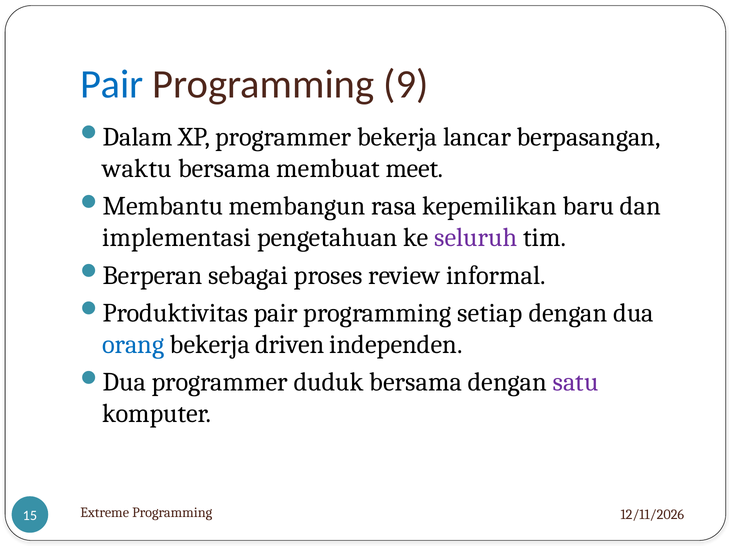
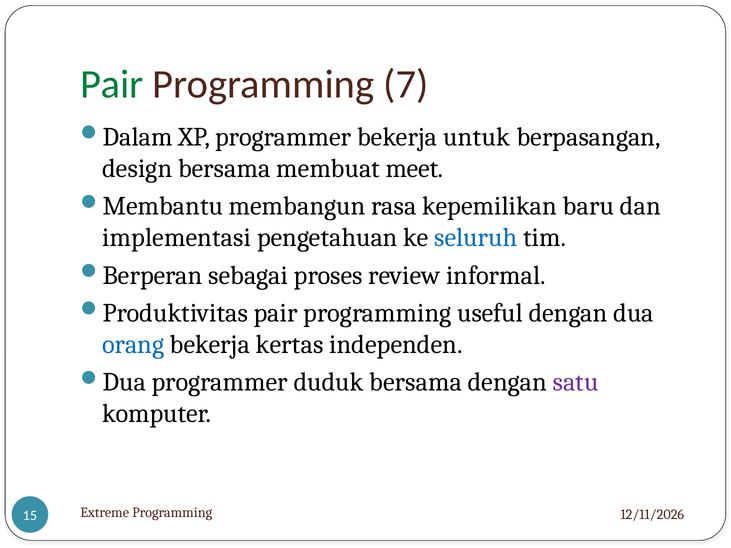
Pair colour: blue -> green (112, 84)
9: 9 -> 7 (406, 84)
lancar: lancar -> untuk (477, 137)
waktu: waktu -> design (137, 169)
seluruh colour: purple -> blue (476, 238)
setiap: setiap -> useful (490, 313)
driven: driven -> kertas (290, 345)
